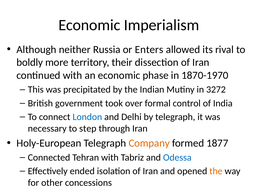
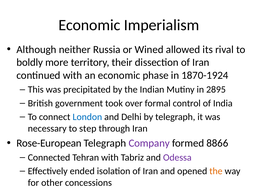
Enters: Enters -> Wined (149, 49)
1870-1970: 1870-1970 -> 1870-1924 (205, 75)
3272: 3272 -> 2895 (216, 89)
Holy-European: Holy-European -> Rose-European (49, 143)
Company colour: orange -> purple (149, 143)
1877: 1877 -> 8866 (217, 143)
Odessa colour: blue -> purple (177, 157)
